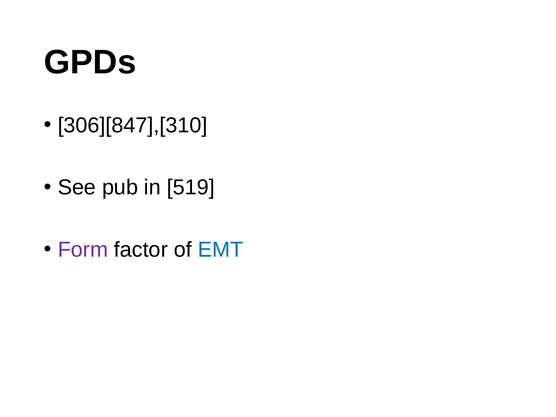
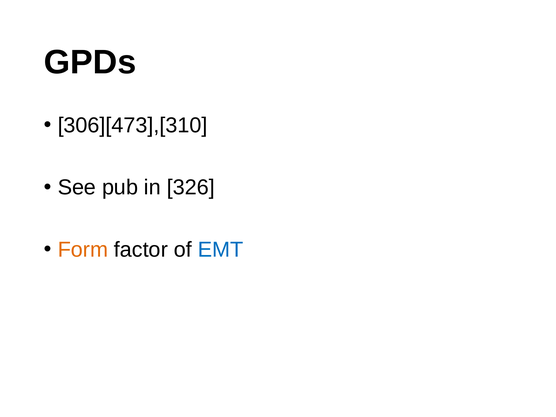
306][847],[310: 306][847],[310 -> 306][473],[310 (133, 125)
519: 519 -> 326 (191, 188)
Form colour: purple -> orange (83, 250)
